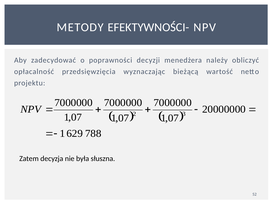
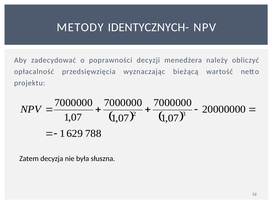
EFEKTYWNOŚCI-: EFEKTYWNOŚCI- -> IDENTYCZNYCH- (148, 27)
